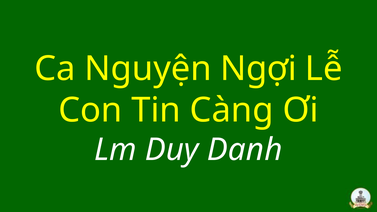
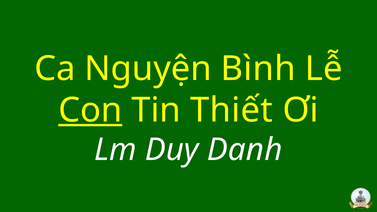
Ngợi: Ngợi -> Bình (258, 69)
Con underline: none -> present (90, 110)
Càng: Càng -> Thiết (232, 110)
